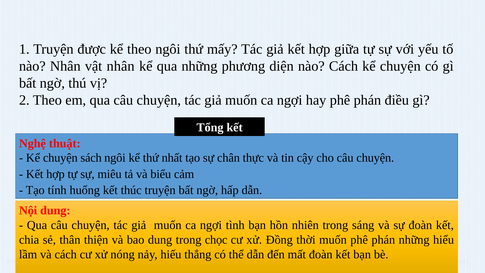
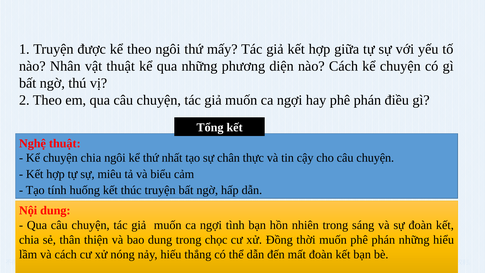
vật nhân: nhân -> thuật (121, 66)
chuyện sách: sách -> chia (91, 158)
